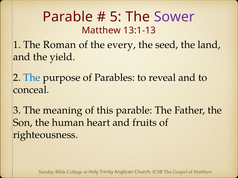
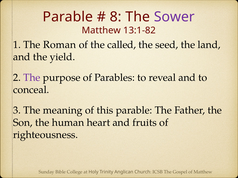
5: 5 -> 8 (116, 17)
13:1-13: 13:1-13 -> 13:1-82 (140, 30)
every: every -> called (122, 45)
The colour: blue -> purple (32, 78)
